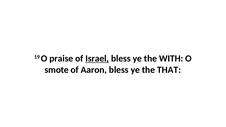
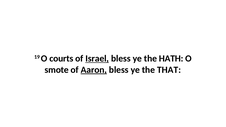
praise: praise -> courts (61, 59)
WITH: WITH -> HATH (171, 59)
Aaron underline: none -> present (94, 70)
